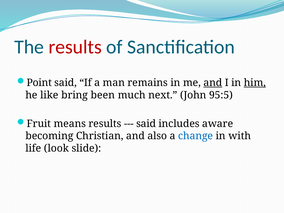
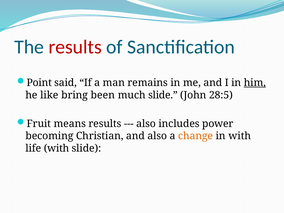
and underline: present -> none (213, 83)
much next: next -> slide (163, 95)
95:5: 95:5 -> 28:5 (221, 95)
said: said -> also (146, 124)
aware: aware -> power (218, 124)
change colour: blue -> orange (196, 136)
life look: look -> with (57, 148)
